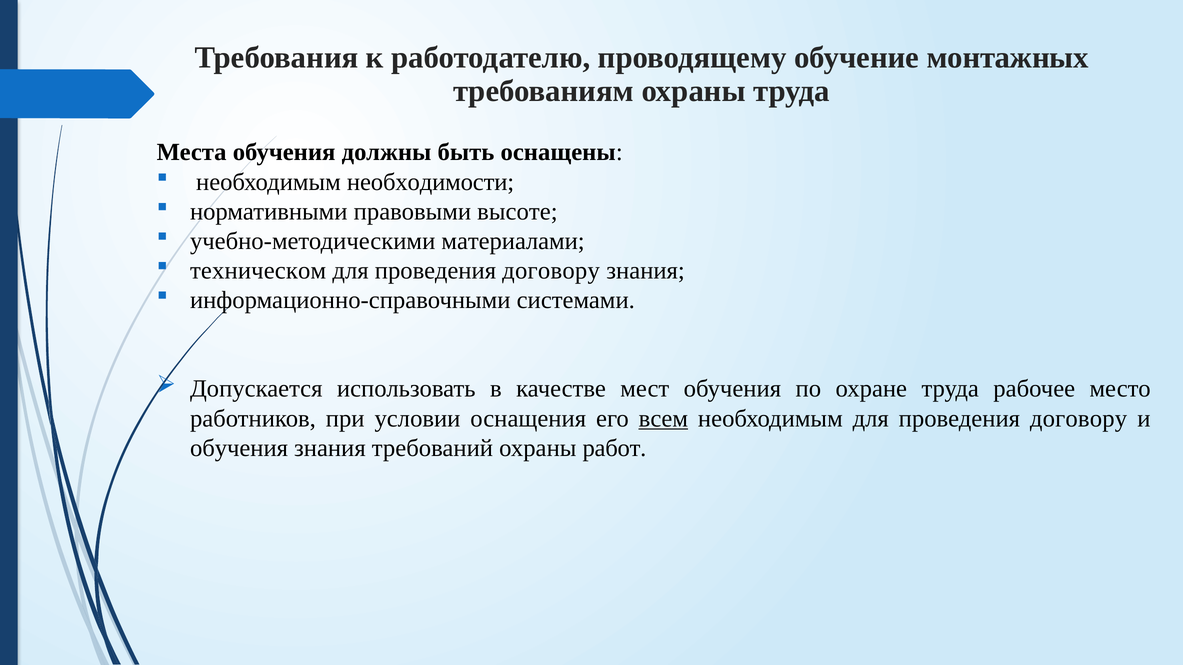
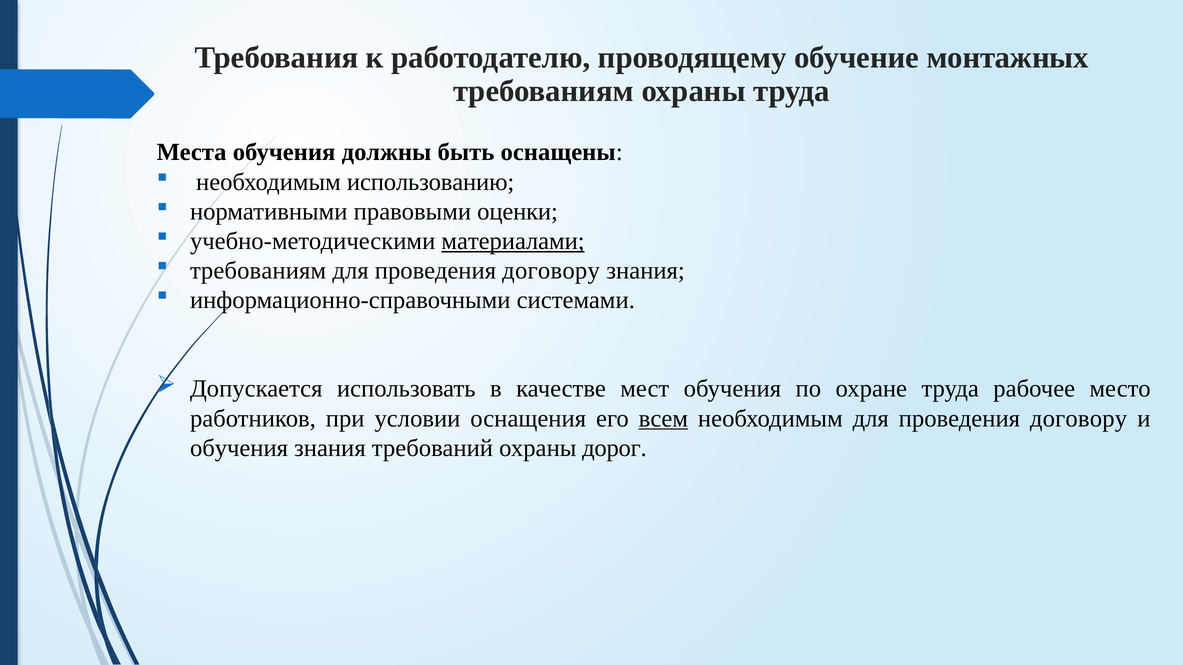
необходимости: необходимости -> использованию (431, 182)
высоте: высоте -> оценки (518, 212)
материалами underline: none -> present (513, 241)
техническом: техническом -> требованиям (258, 271)
работ: работ -> дорог (614, 448)
